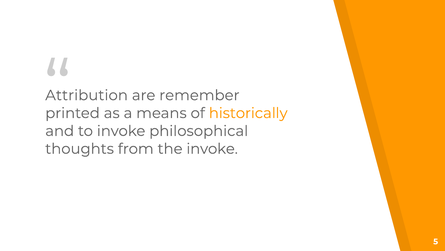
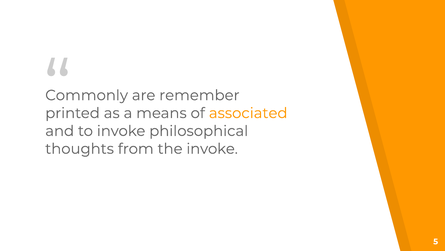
Attribution: Attribution -> Commonly (87, 95)
historically: historically -> associated (248, 113)
